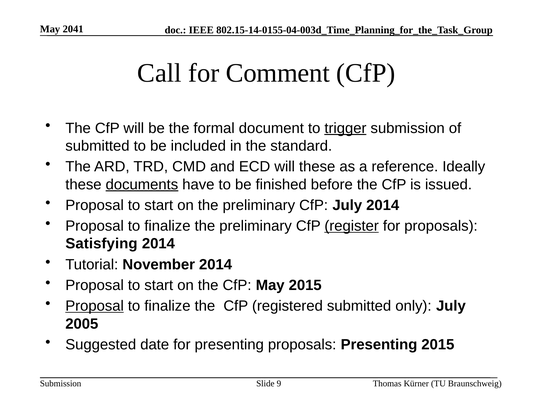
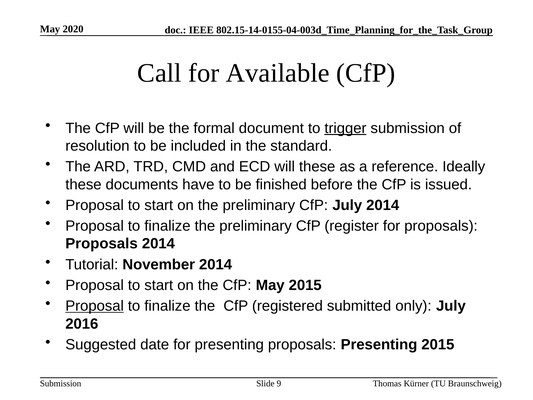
2041: 2041 -> 2020 (73, 29)
Comment: Comment -> Available (278, 73)
submitted: submitted -> resolution (97, 146)
documents underline: present -> none (142, 184)
register underline: present -> none (352, 226)
Satisfying: Satisfying -> Proposals (102, 244)
2005: 2005 -> 2016 (82, 324)
